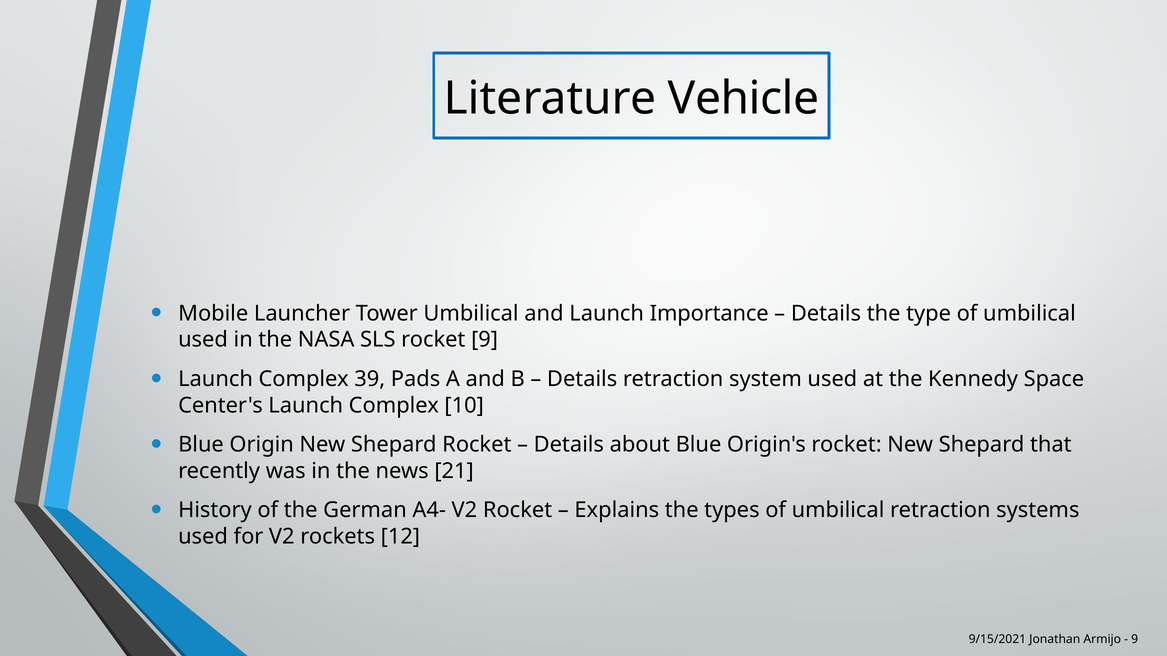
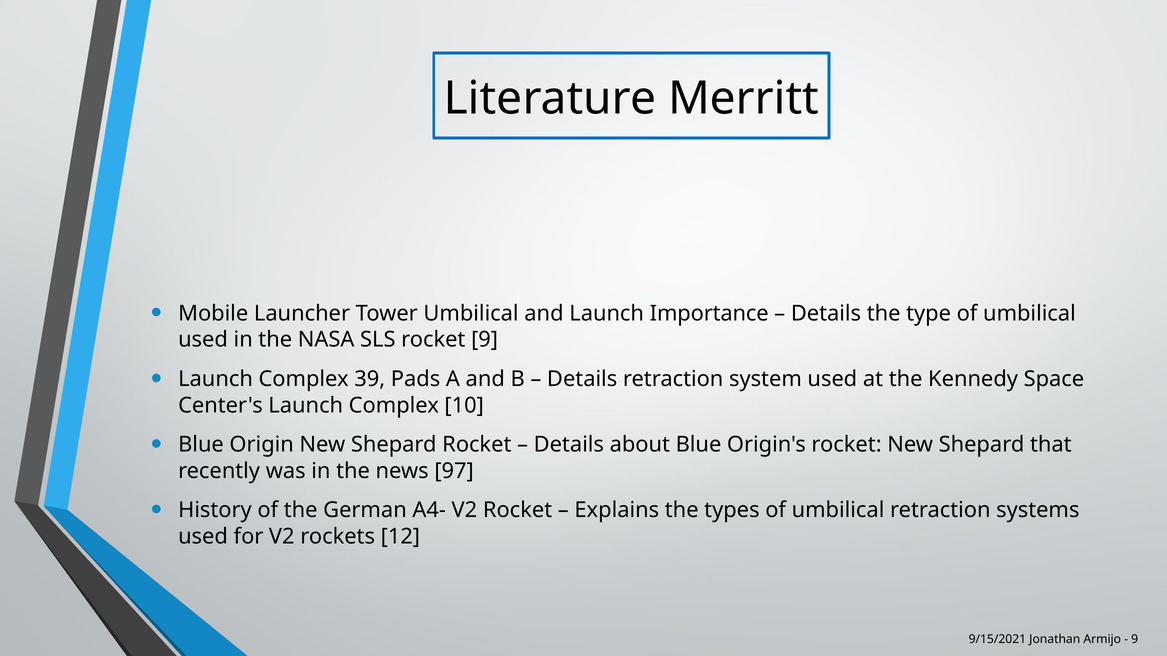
Vehicle: Vehicle -> Merritt (744, 99)
21: 21 -> 97 (454, 471)
